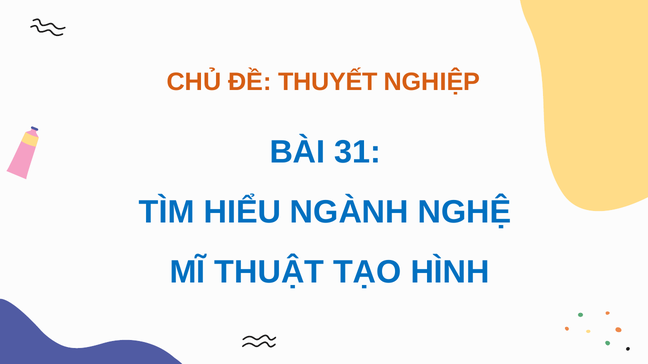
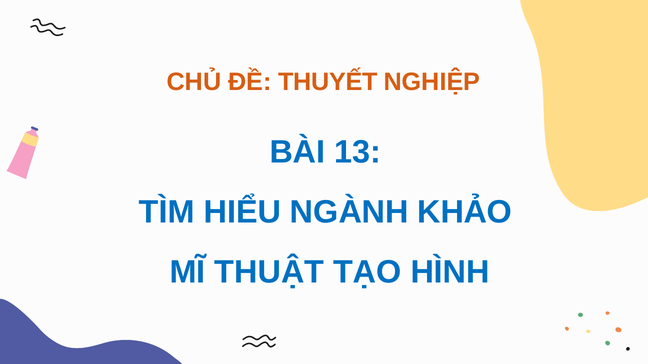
31: 31 -> 13 (358, 152)
NGHỆ: NGHỆ -> KHẢO (465, 212)
